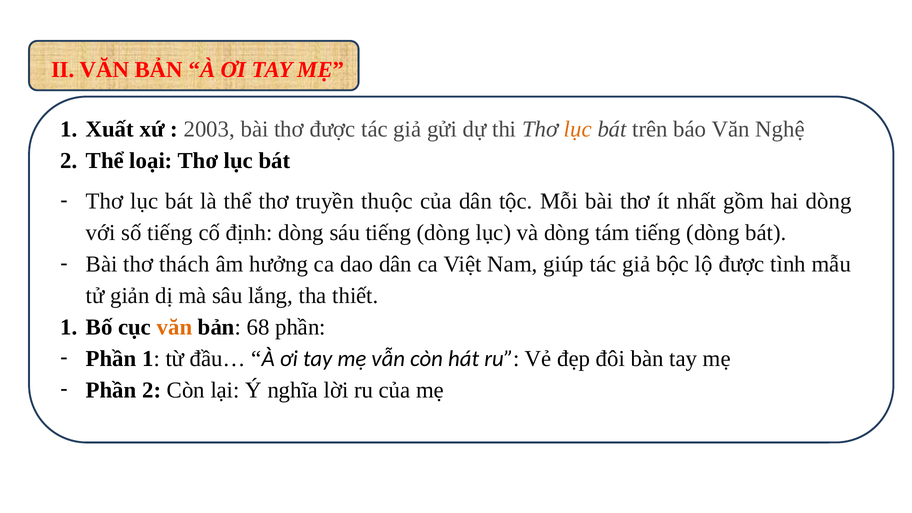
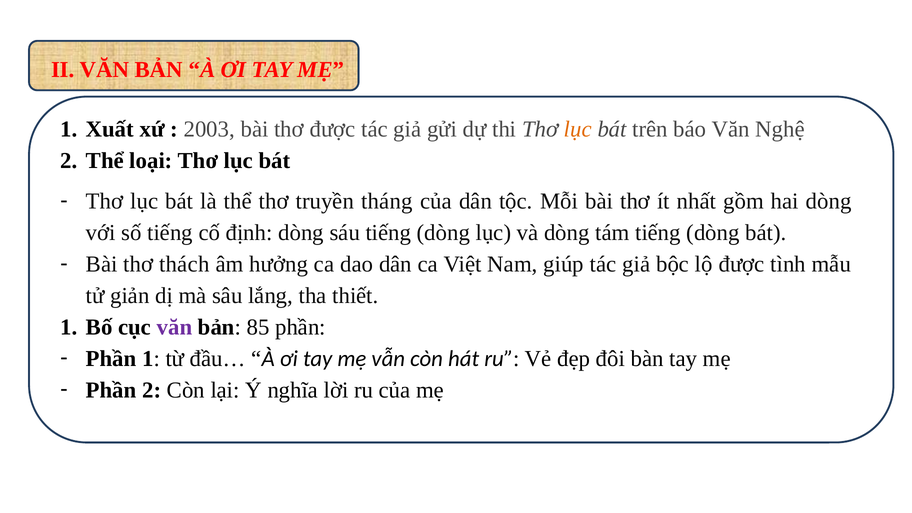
thuộc: thuộc -> tháng (387, 201)
văn colour: orange -> purple (174, 327)
68: 68 -> 85 (258, 327)
